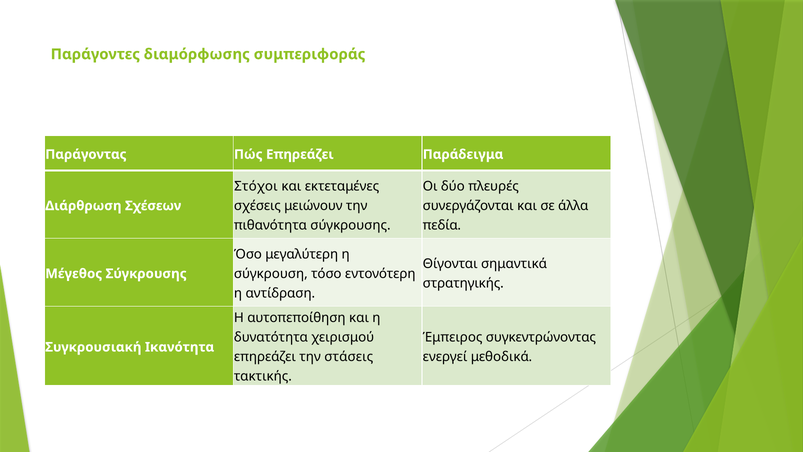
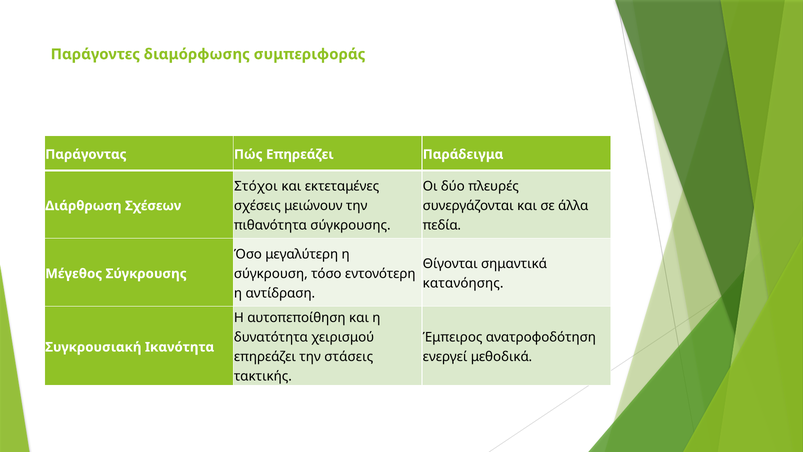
στρατηγικής: στρατηγικής -> κατανόησης (463, 283)
συγκεντρώνοντας: συγκεντρώνοντας -> ανατροφοδότηση (541, 337)
